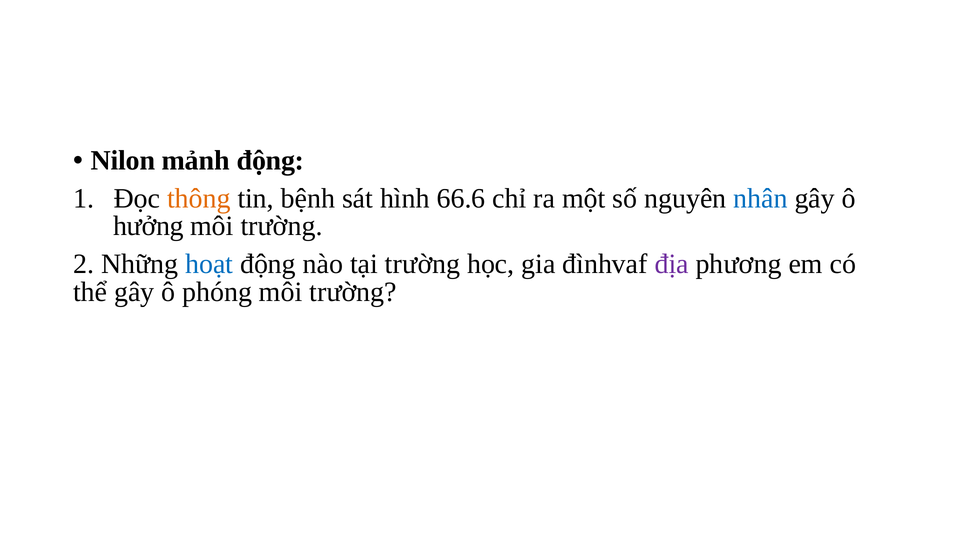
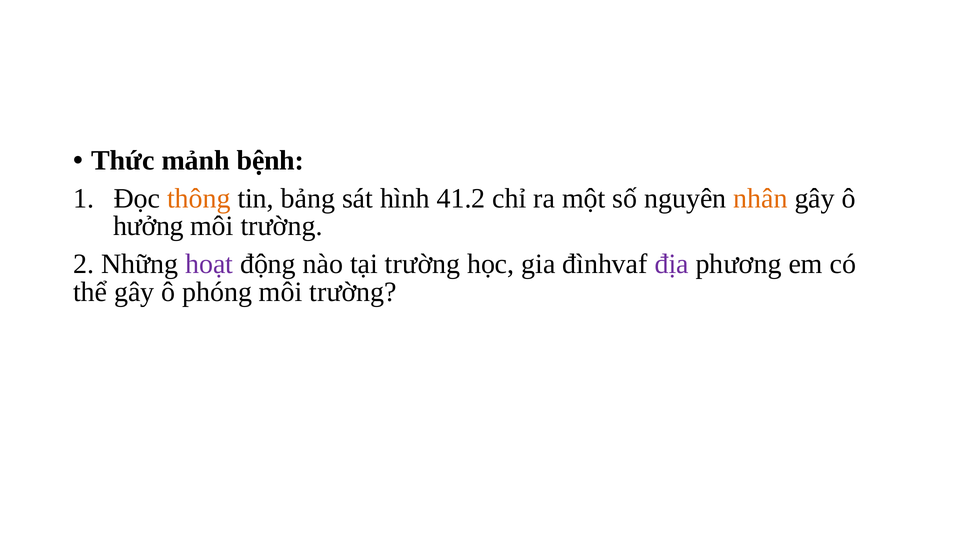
Nilon: Nilon -> Thức (123, 160)
mảnh động: động -> bệnh (270, 160)
bệnh: bệnh -> bảng (308, 198)
66.6: 66.6 -> 41.2 (461, 198)
nhân colour: blue -> orange (761, 198)
hoạt colour: blue -> purple (209, 264)
